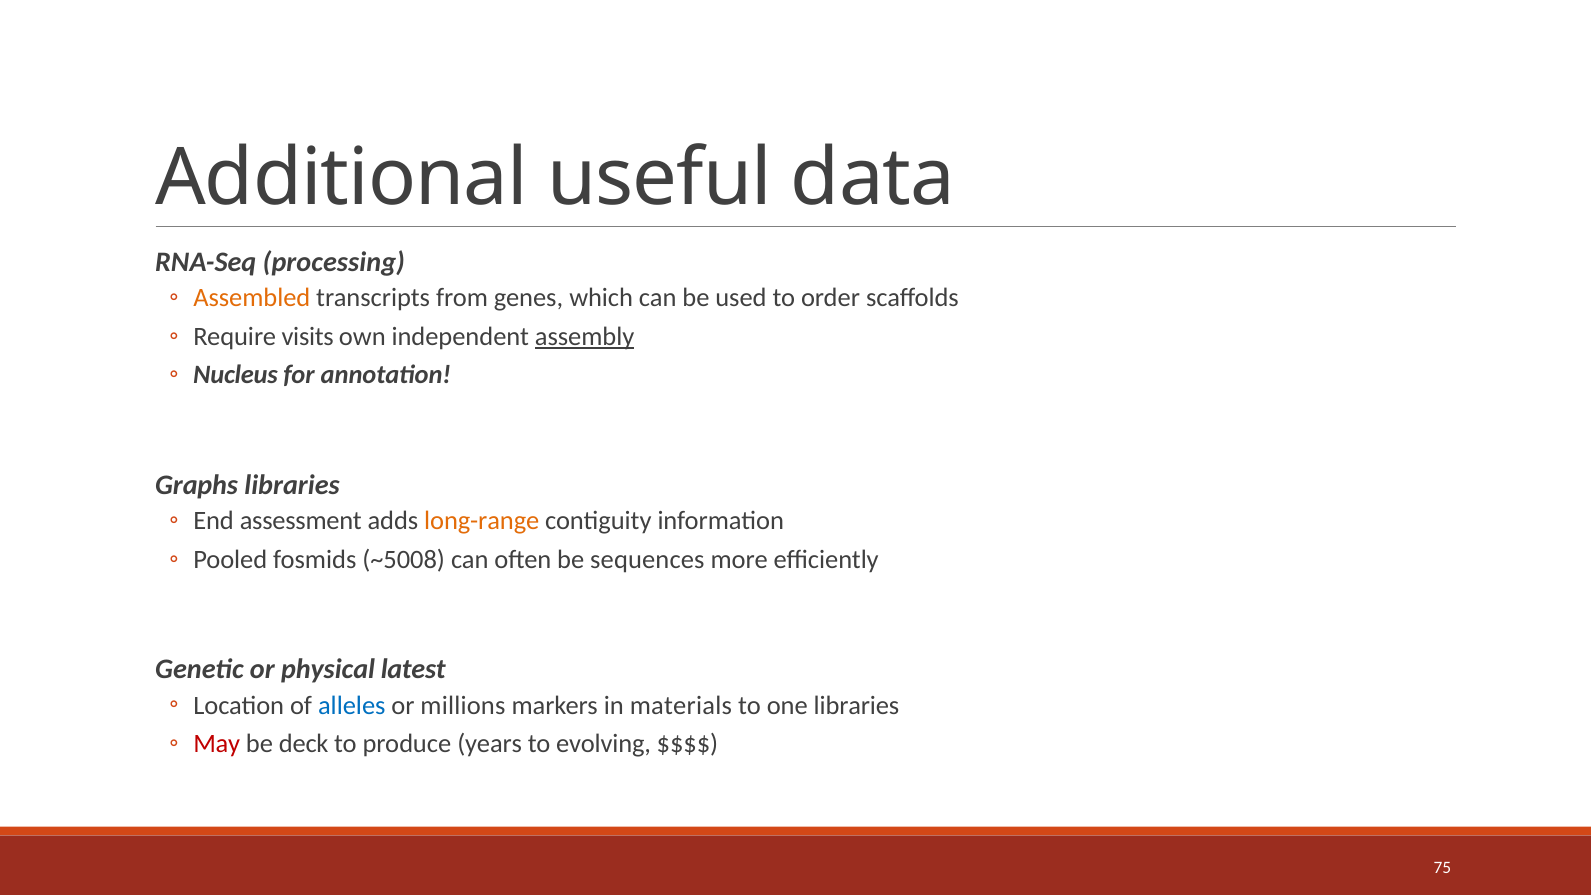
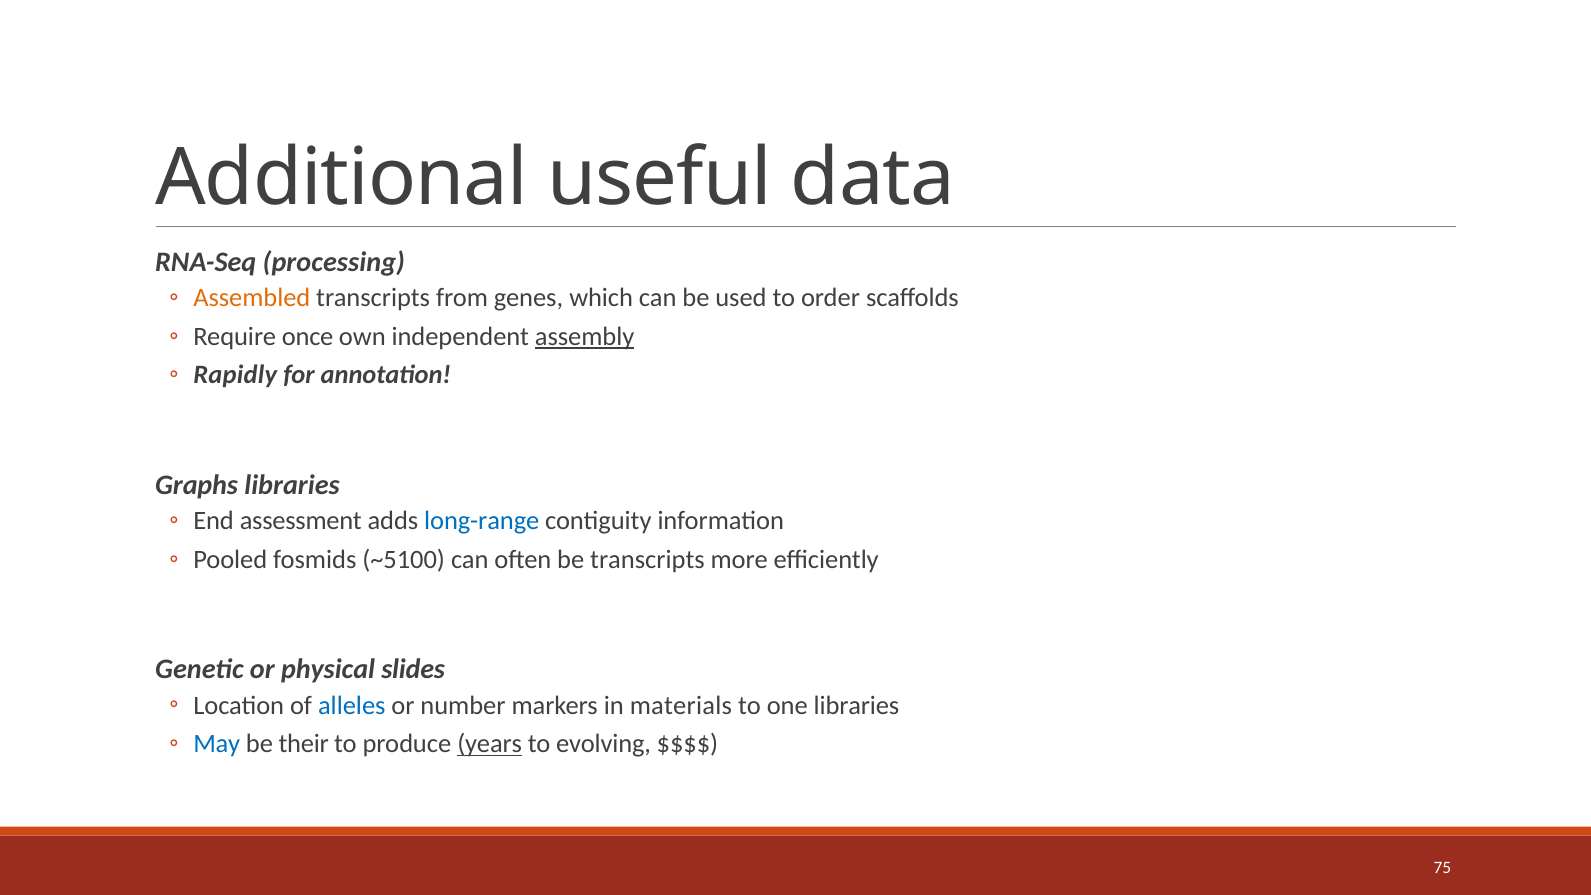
visits: visits -> once (308, 337)
Nucleus: Nucleus -> Rapidly (235, 375)
long-range colour: orange -> blue (482, 521)
~5008: ~5008 -> ~5100 (404, 560)
be sequences: sequences -> transcripts (647, 560)
latest: latest -> slides (413, 669)
millions: millions -> number (463, 706)
May colour: red -> blue (217, 744)
deck: deck -> their (304, 744)
years underline: none -> present (490, 744)
